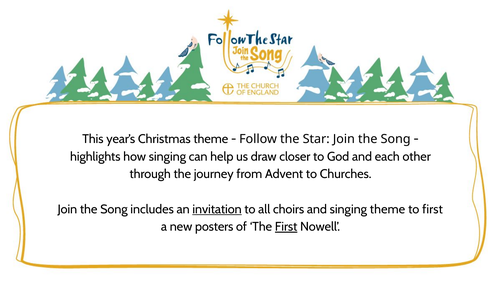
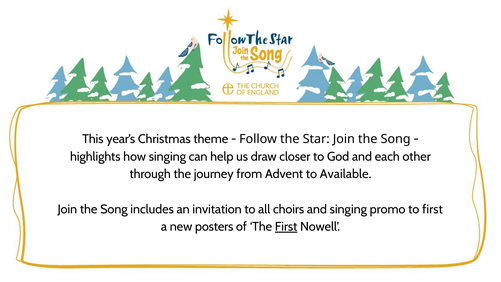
Churches: Churches -> Available (346, 174)
invitation underline: present -> none (217, 209)
singing theme: theme -> promo (388, 209)
